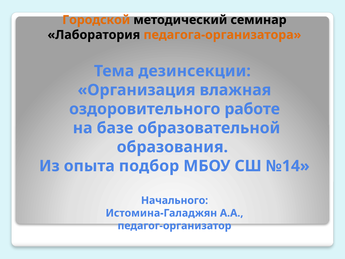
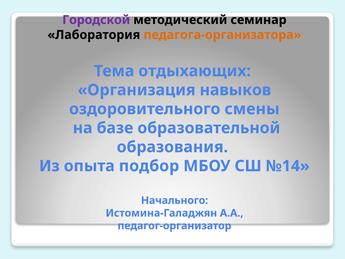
Городской colour: orange -> purple (96, 20)
дезинсекции: дезинсекции -> отдыхающих (195, 71)
влажная: влажная -> навыков (235, 90)
работе: работе -> смены (252, 109)
